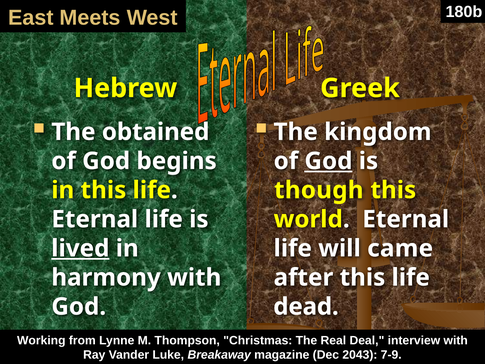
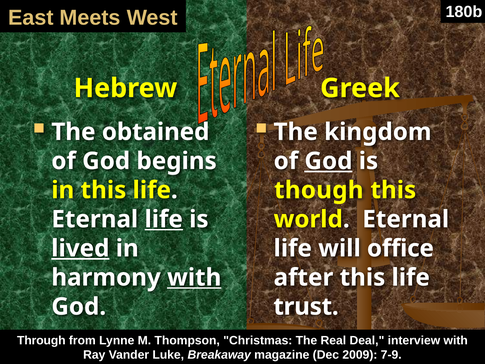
life underline: none -> present (164, 219)
came: came -> office (400, 248)
with underline: none -> present (194, 277)
dead: dead -> trust (306, 306)
Working: Working -> Through (41, 340)
2043: 2043 -> 2009 (360, 355)
